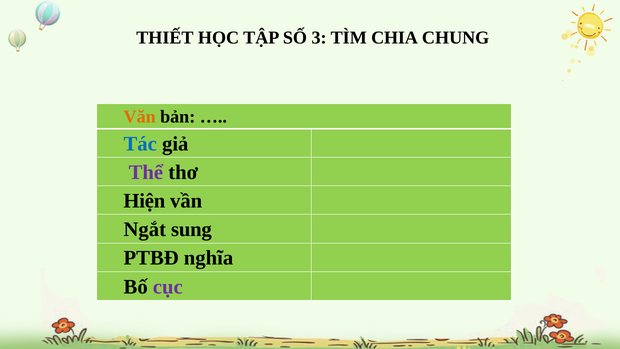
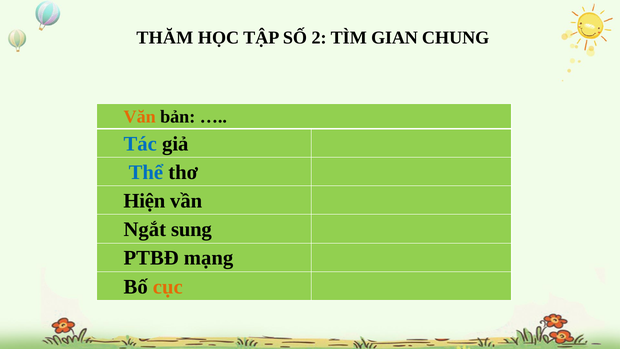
THIẾT: THIẾT -> THĂM (165, 38)
3: 3 -> 2 (319, 38)
CHIA: CHIA -> GIAN (395, 38)
Thể colour: purple -> blue (146, 172)
nghĩa: nghĩa -> mạng (209, 258)
cục colour: purple -> orange (168, 286)
